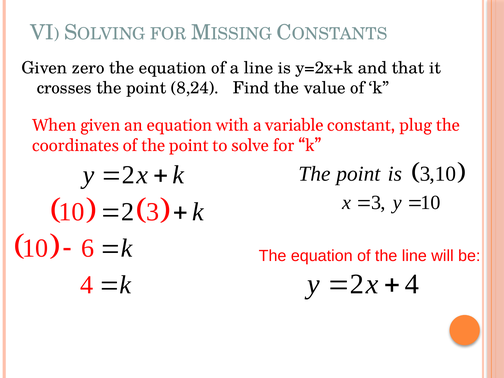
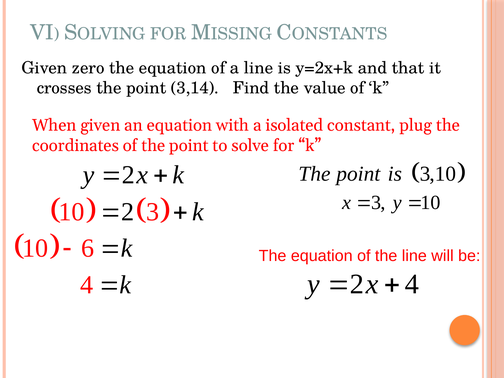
8,24: 8,24 -> 3,14 (195, 88)
variable: variable -> isolated (294, 125)
